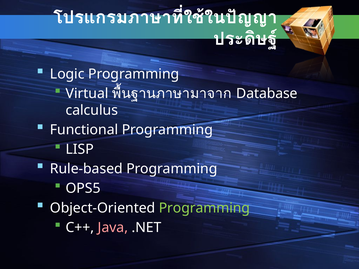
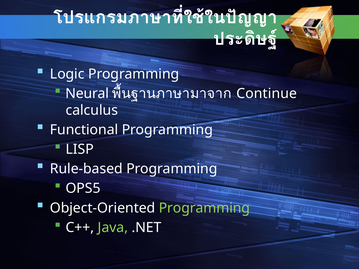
Virtual: Virtual -> Neural (87, 94)
Database: Database -> Continue (267, 94)
Java colour: pink -> light green (113, 228)
